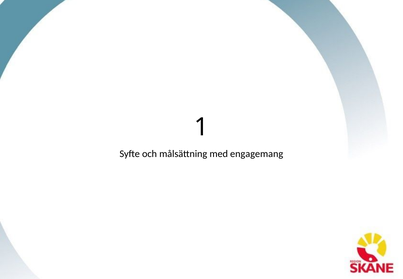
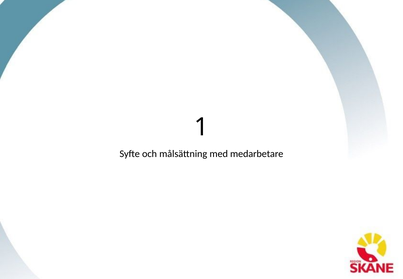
engagemang: engagemang -> medarbetare (257, 154)
